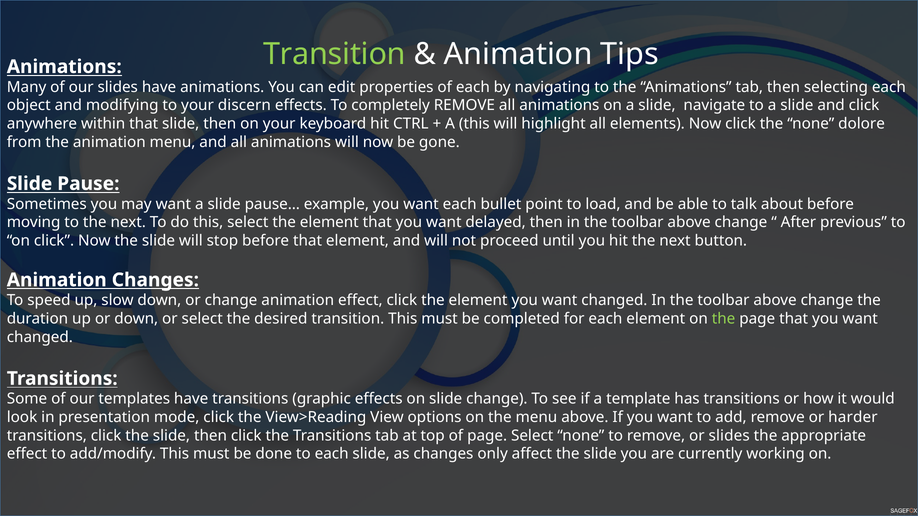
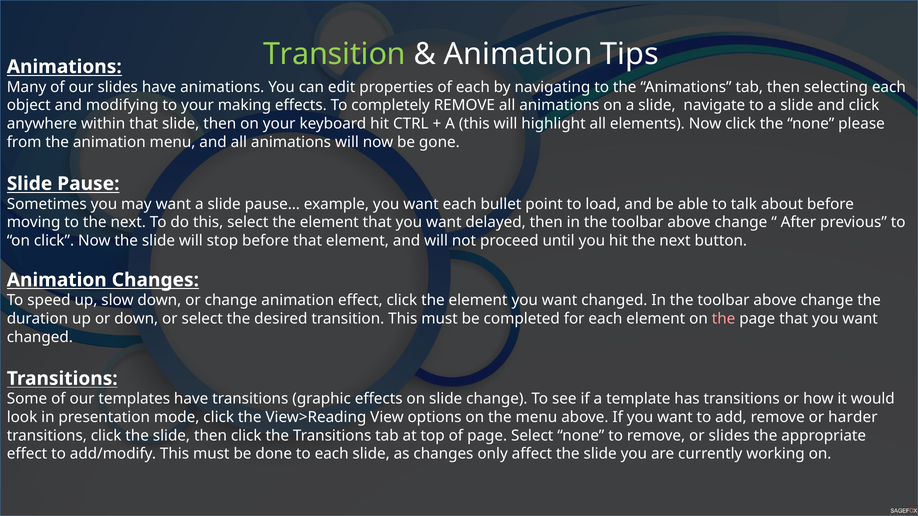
discern: discern -> making (244, 105)
dolore: dolore -> please (862, 124)
the colour: light green -> pink (724, 319)
